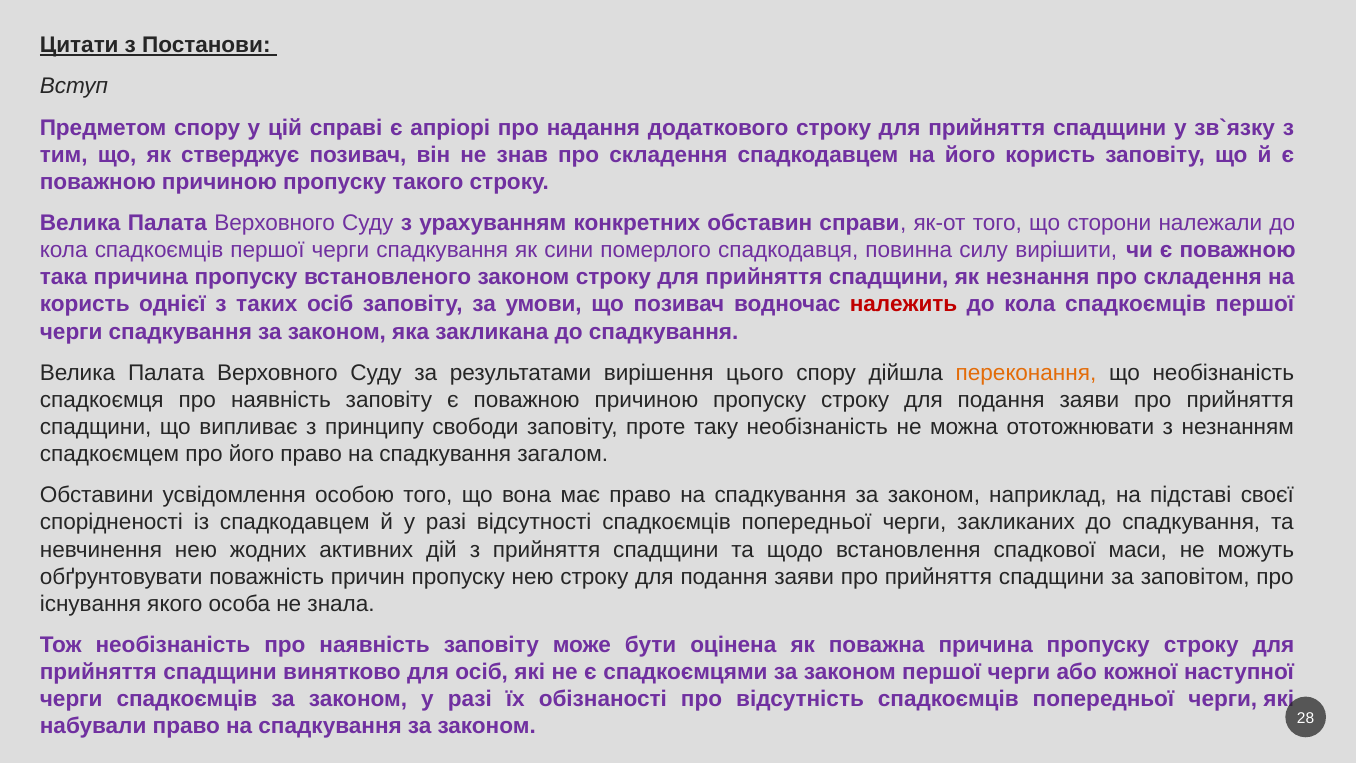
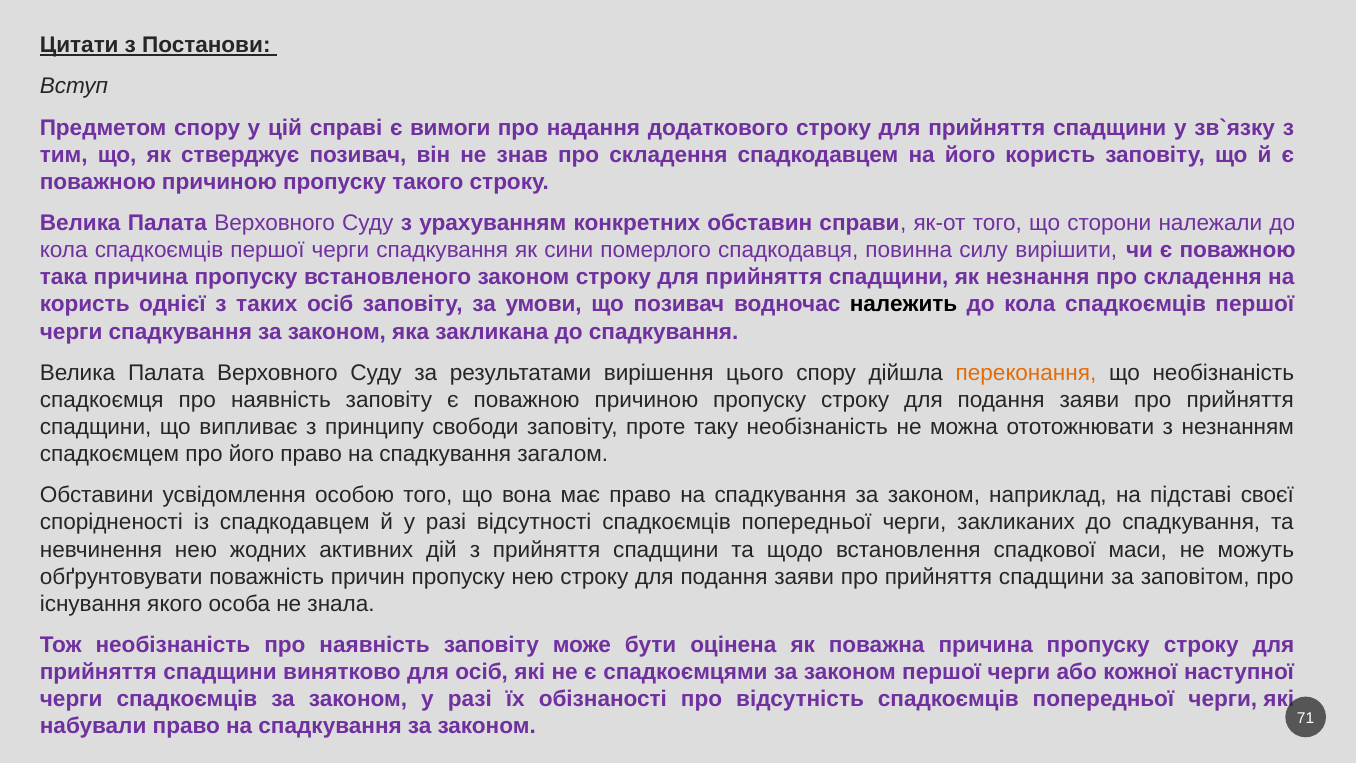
апріорі: апріорі -> вимоги (450, 128)
належить colour: red -> black (904, 304)
28: 28 -> 71 (1306, 718)
